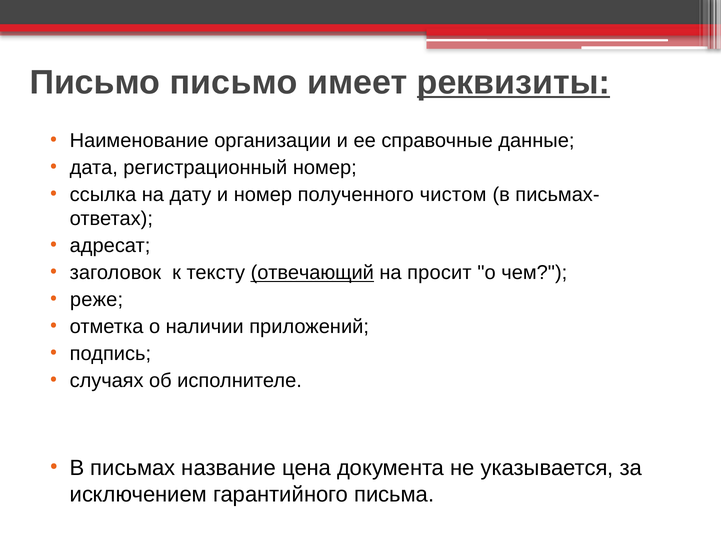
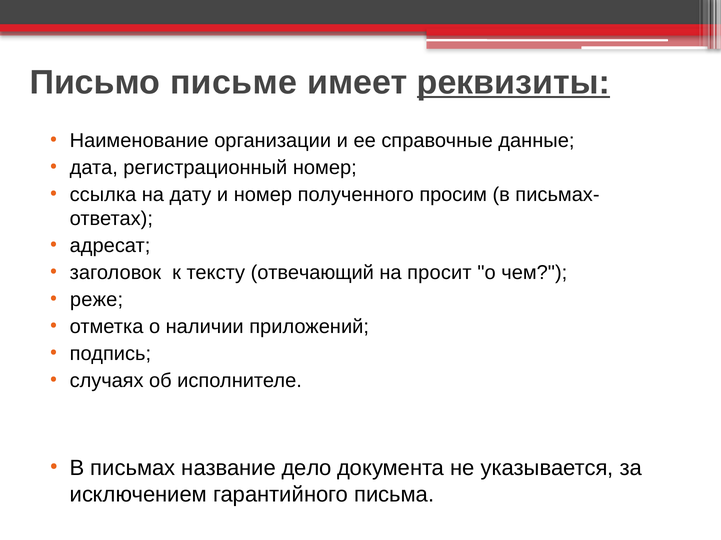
Письмо письмо: письмо -> письме (234, 83)
чистом: чистом -> просим (453, 195)
отвечающий underline: present -> none (312, 273)
цена: цена -> дело (307, 469)
